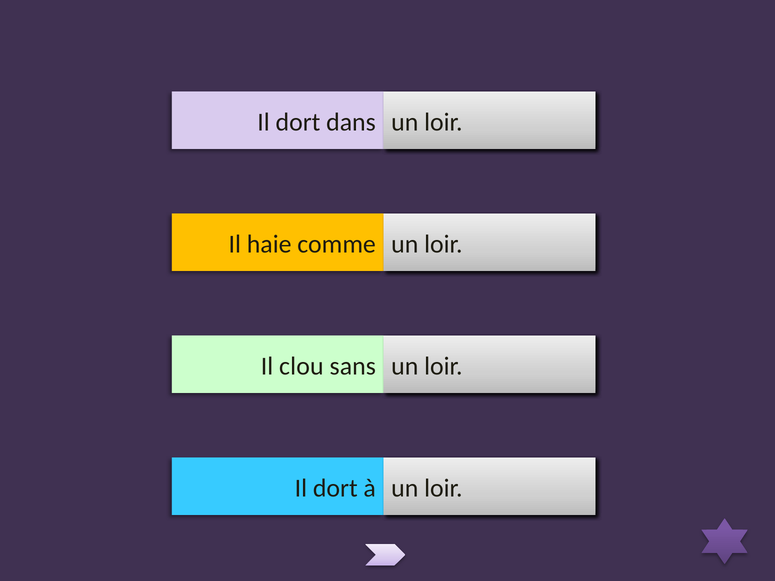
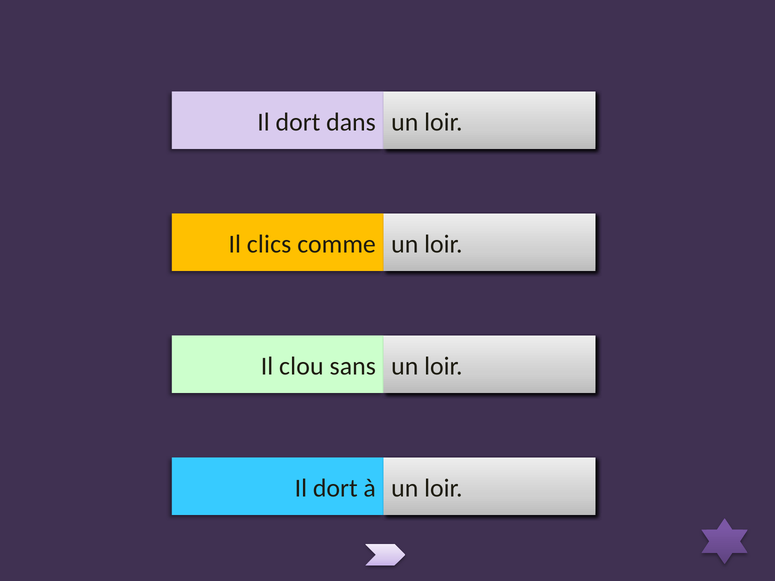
haie: haie -> clics (269, 244)
